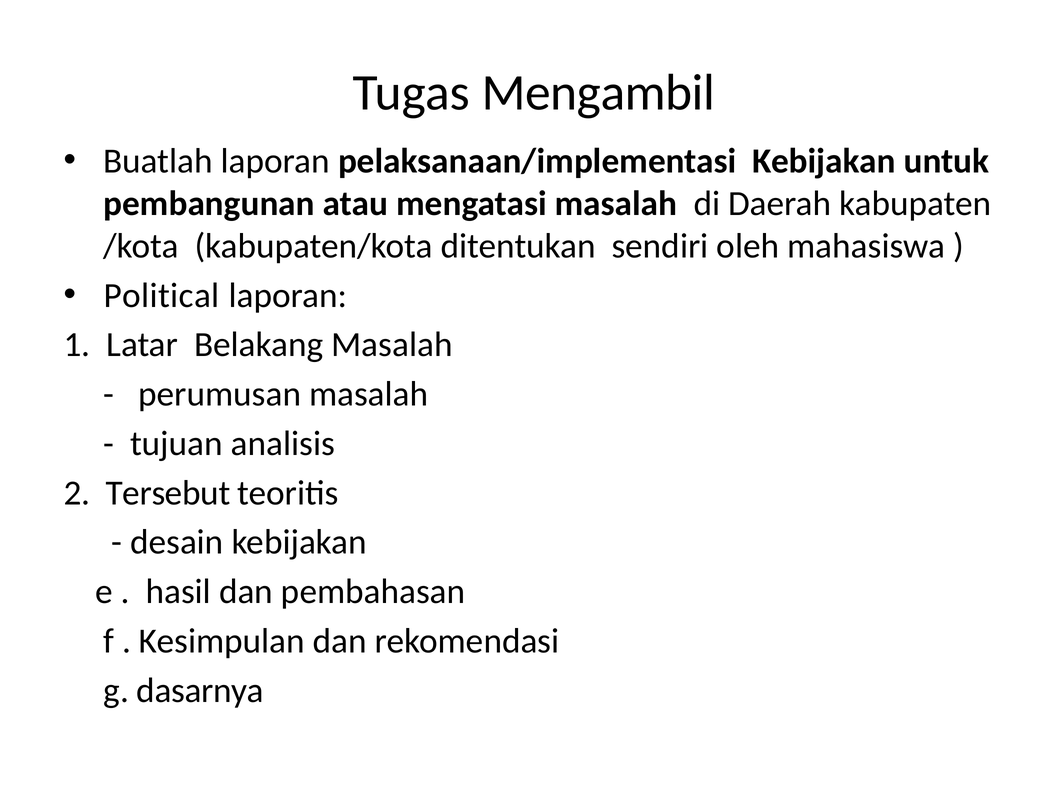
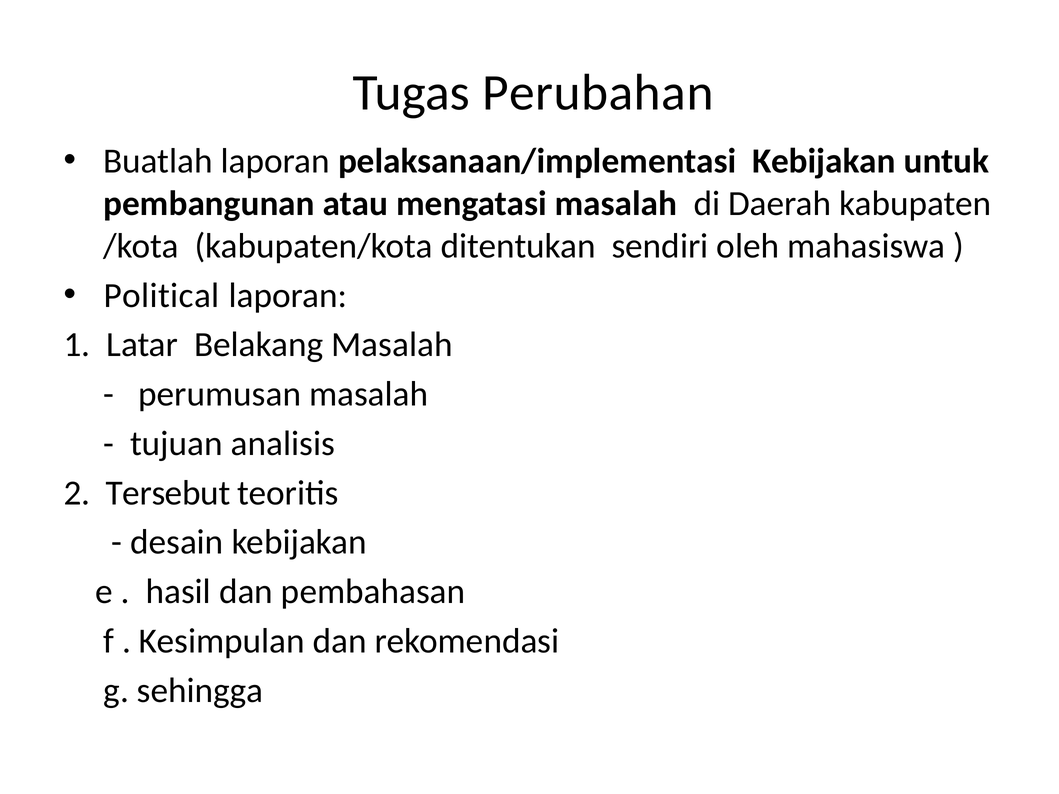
Mengambil: Mengambil -> Perubahan (598, 93)
dasarnya: dasarnya -> sehingga (200, 691)
